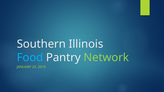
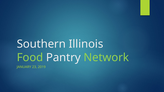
Food colour: light blue -> light green (30, 58)
